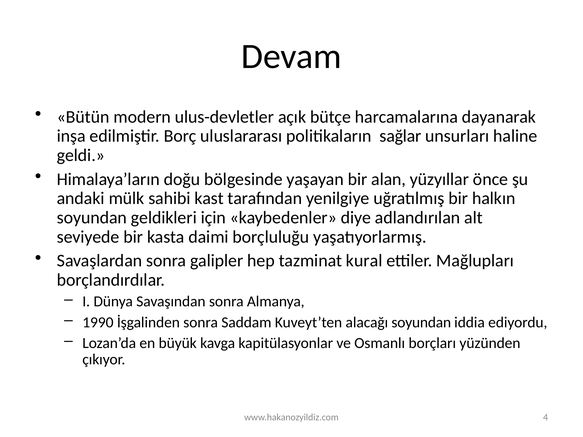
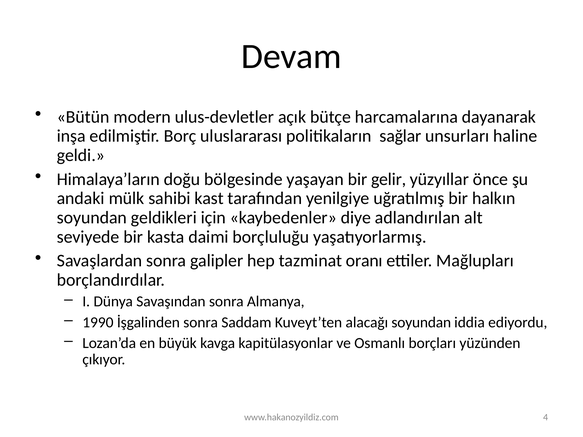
alan: alan -> gelir (389, 179)
kural: kural -> oranı (364, 261)
